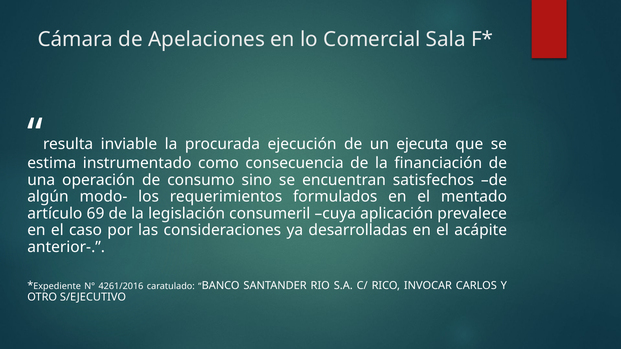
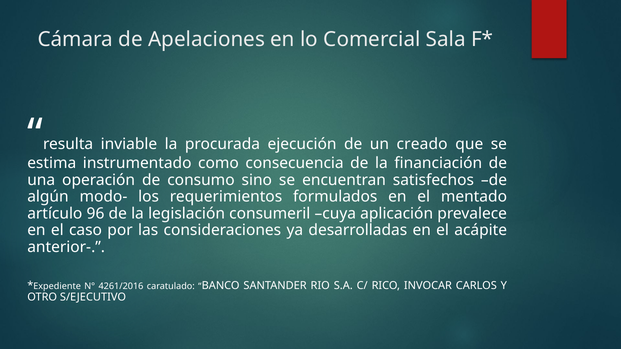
ejecuta: ejecuta -> creado (422, 144)
69: 69 -> 96 (96, 214)
